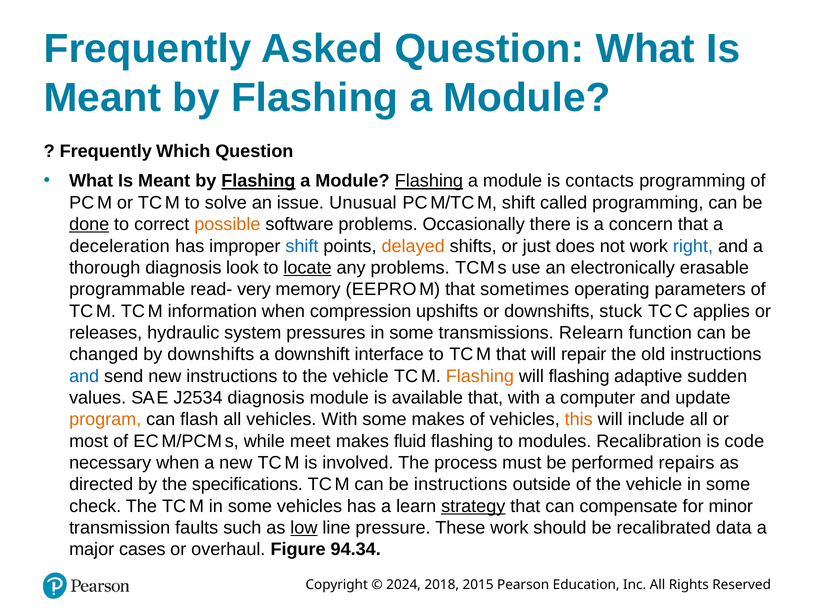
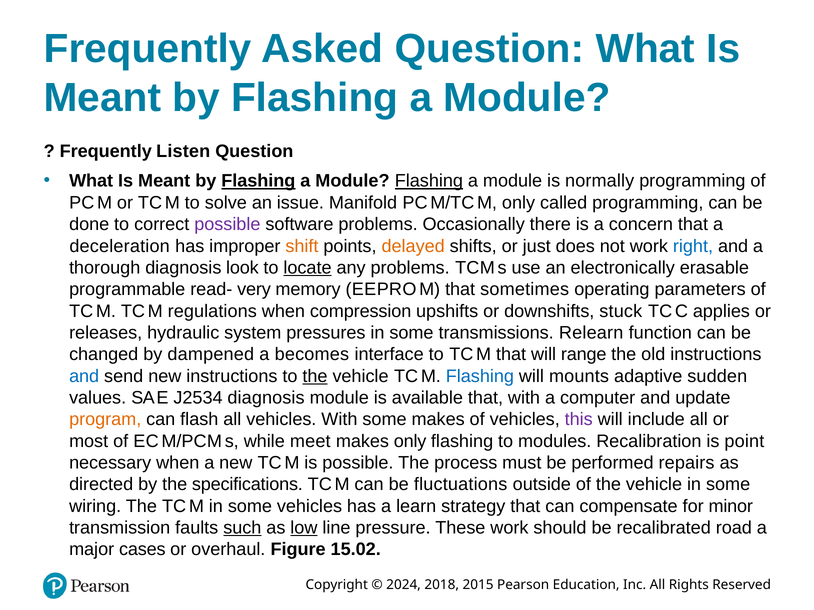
Which: Which -> Listen (183, 151)
contacts: contacts -> normally (600, 181)
Unusual: Unusual -> Manifold (363, 203)
M shift: shift -> only (519, 203)
done underline: present -> none (89, 225)
possible colour: orange -> purple (227, 225)
shift colour: blue -> orange (302, 246)
information: information -> regulations (212, 311)
by downshifts: downshifts -> dampened (211, 355)
downshift: downshift -> becomes (312, 355)
repair: repair -> range (584, 355)
the underline: none -> present (315, 376)
Flashing colour: orange -> blue (480, 376)
will flashing: flashing -> mounts (579, 376)
this colour: orange -> purple (579, 420)
makes fluid: fluid -> only (410, 442)
code: code -> point (744, 442)
is involved: involved -> possible (358, 463)
be instructions: instructions -> fluctuations (461, 485)
check: check -> wiring (95, 507)
strategy underline: present -> none (473, 507)
such underline: none -> present (242, 528)
data: data -> road (734, 528)
94.34: 94.34 -> 15.02 (356, 550)
